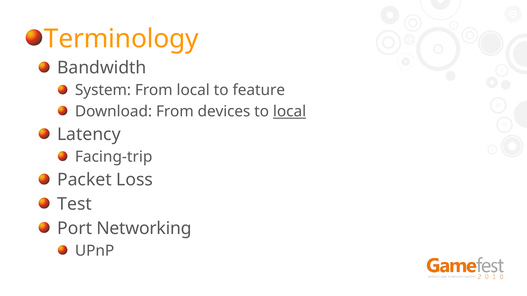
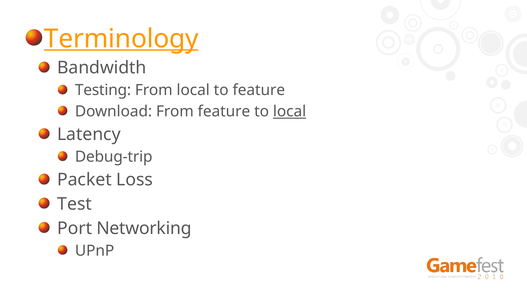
Terminology underline: none -> present (121, 39)
System: System -> Testing (103, 90)
From devices: devices -> feature (224, 112)
Facing-trip: Facing-trip -> Debug-trip (114, 157)
